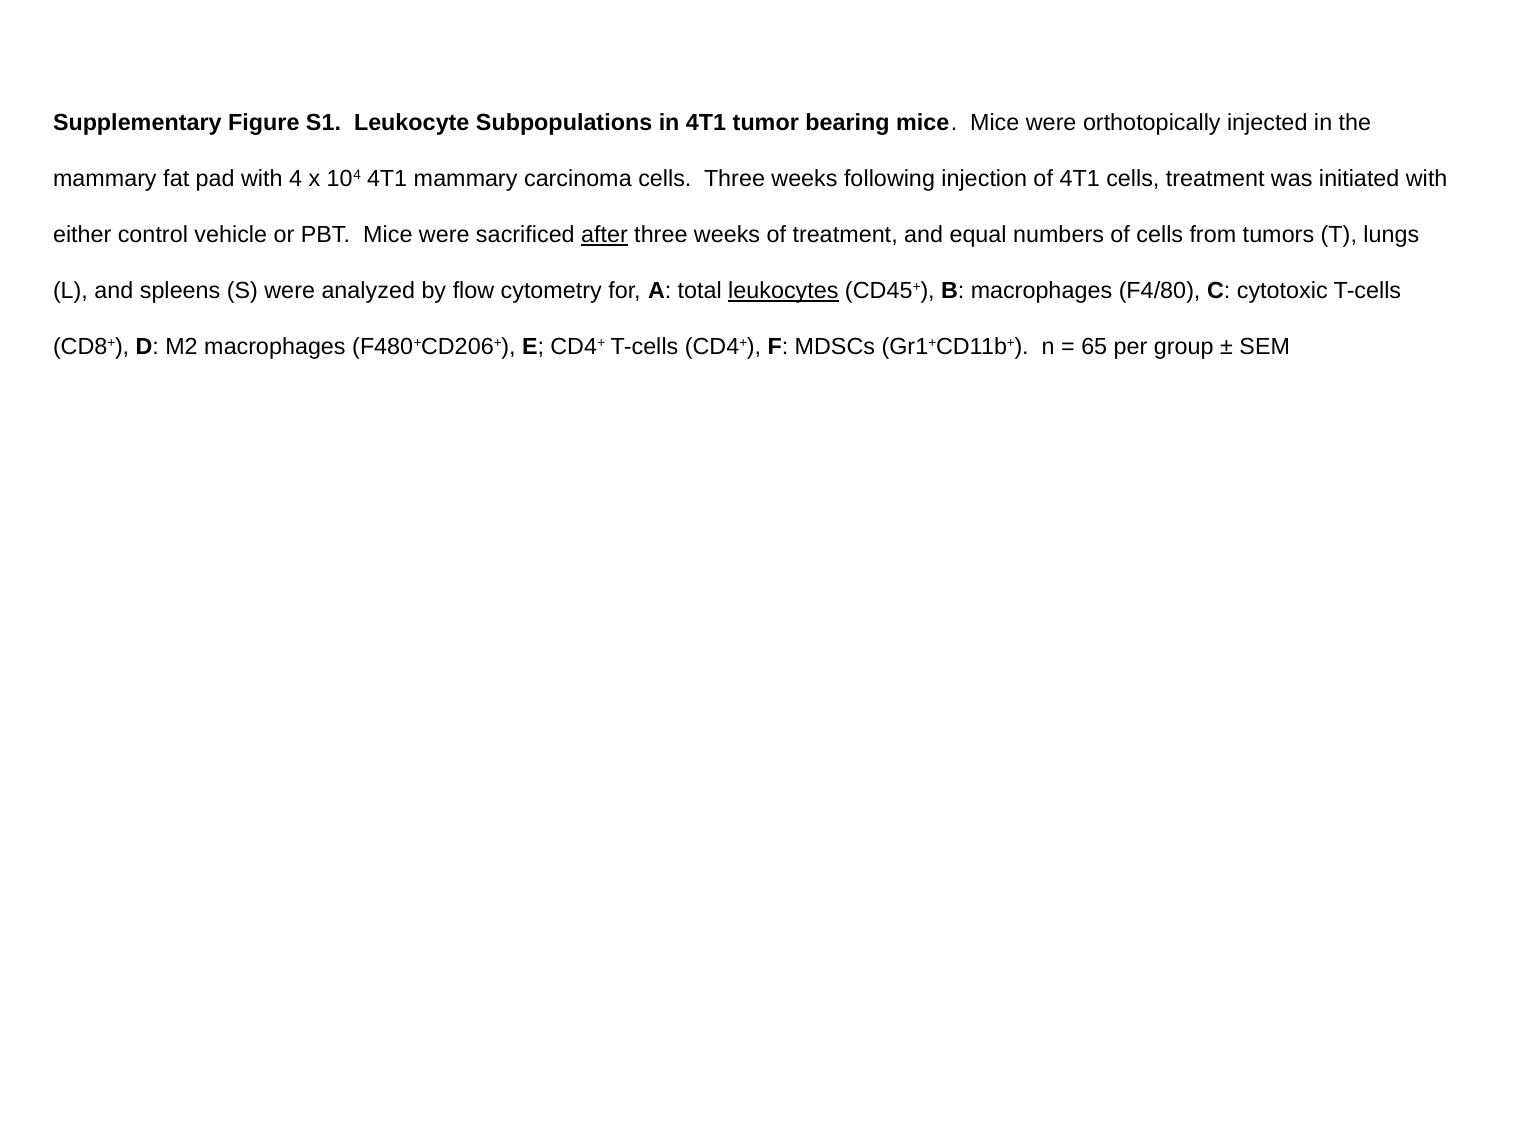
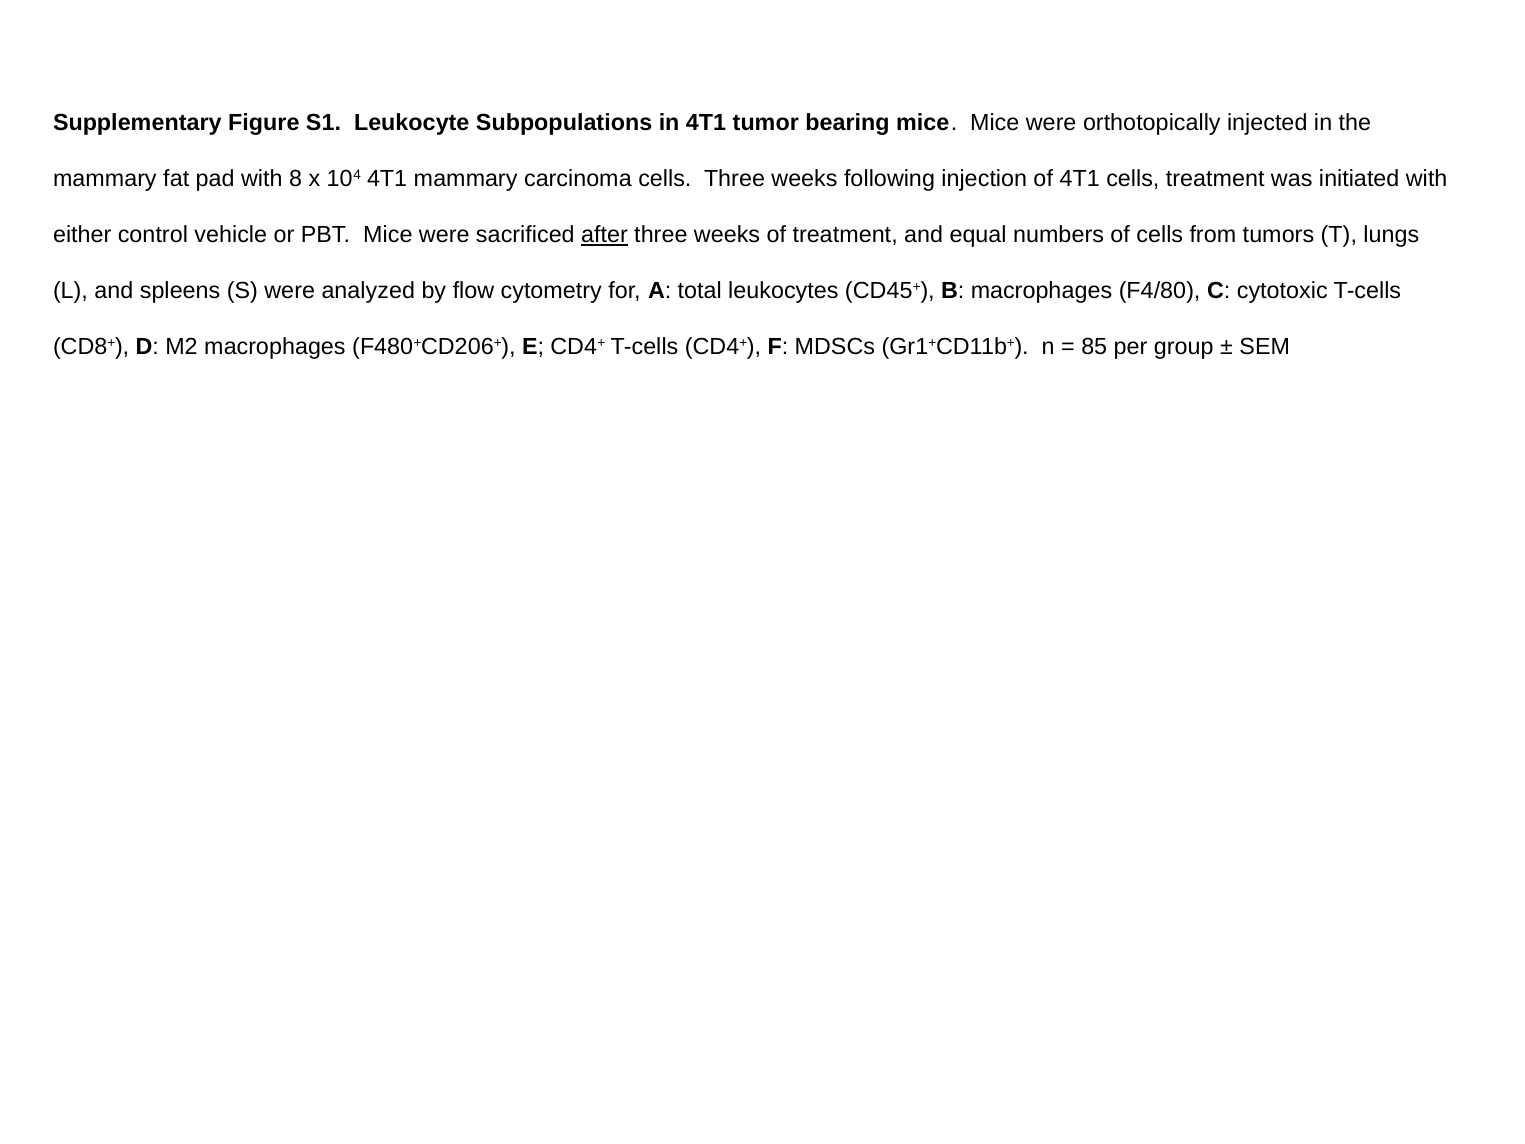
4: 4 -> 8 (296, 179)
leukocytes underline: present -> none (783, 291)
65: 65 -> 85 (1094, 347)
